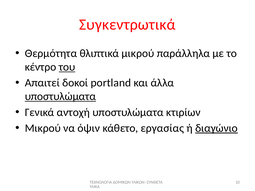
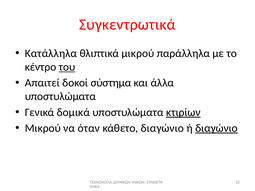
Θερμότητα: Θερμότητα -> Κατάλληλα (51, 53)
portland: portland -> σύστημα (111, 83)
υποστυλώματα underline: present -> none (60, 97)
αντοχή: αντοχή -> δομικά (73, 112)
κτιρίων underline: none -> present (183, 112)
όψιν: όψιν -> όταν (89, 128)
κάθετο εργασίας: εργασίας -> διαγώνιο (162, 128)
